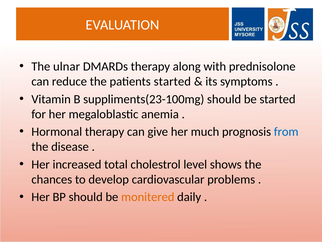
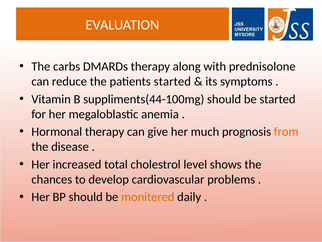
ulnar: ulnar -> carbs (67, 66)
suppliments(23-100mg: suppliments(23-100mg -> suppliments(44-100mg (144, 99)
from colour: blue -> orange (286, 132)
